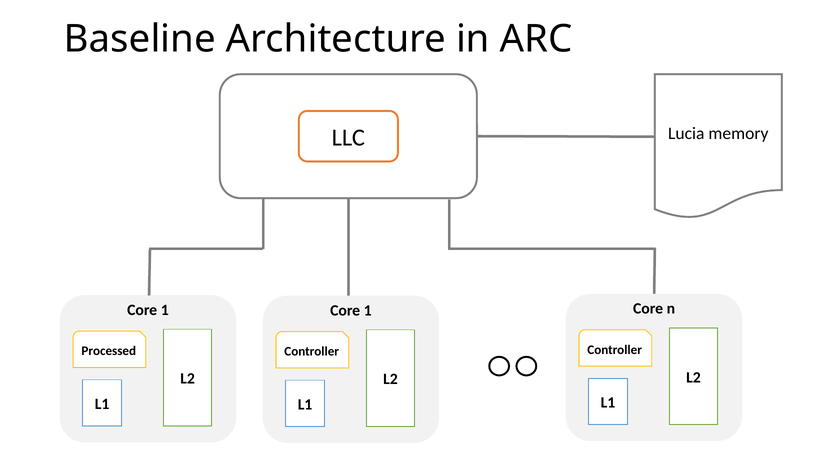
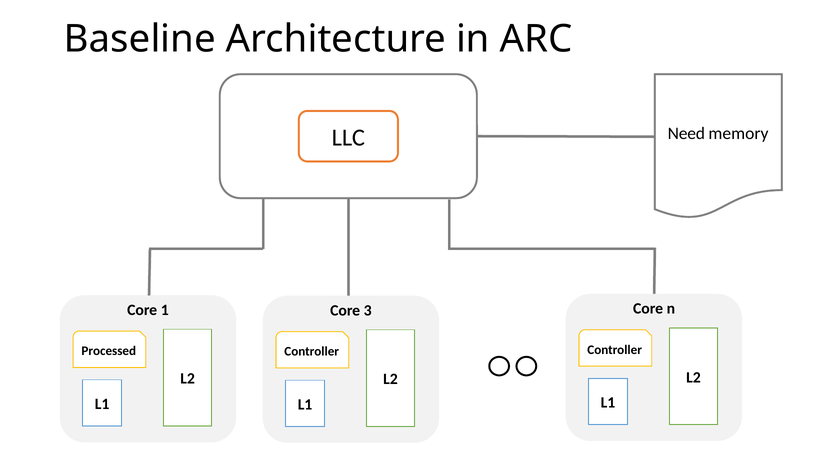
Lucia: Lucia -> Need (686, 133)
1: 1 -> 3 (368, 310)
